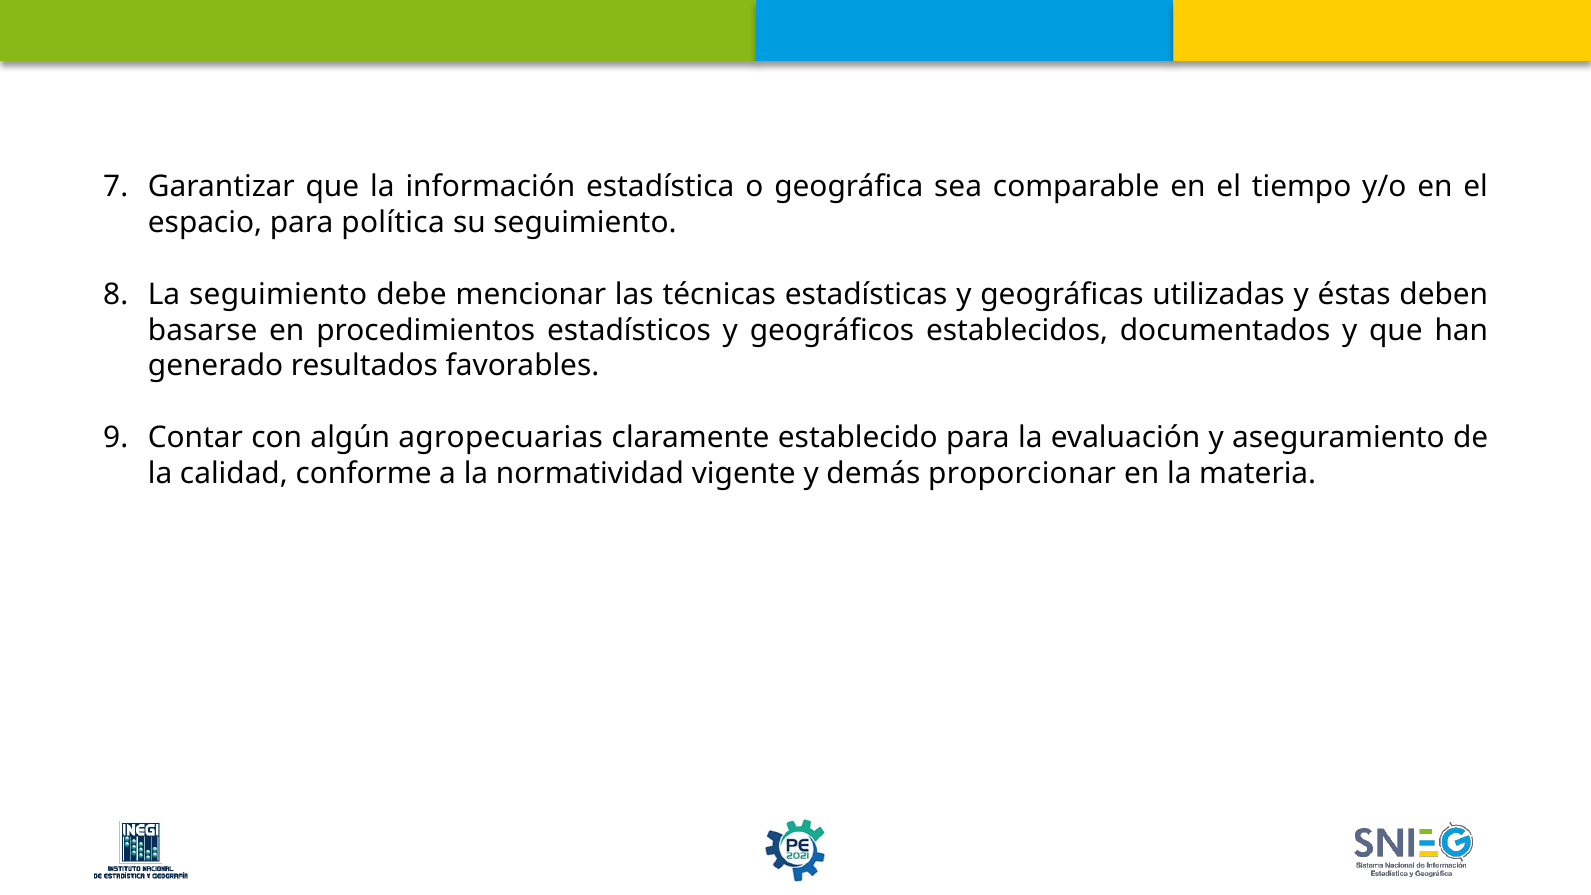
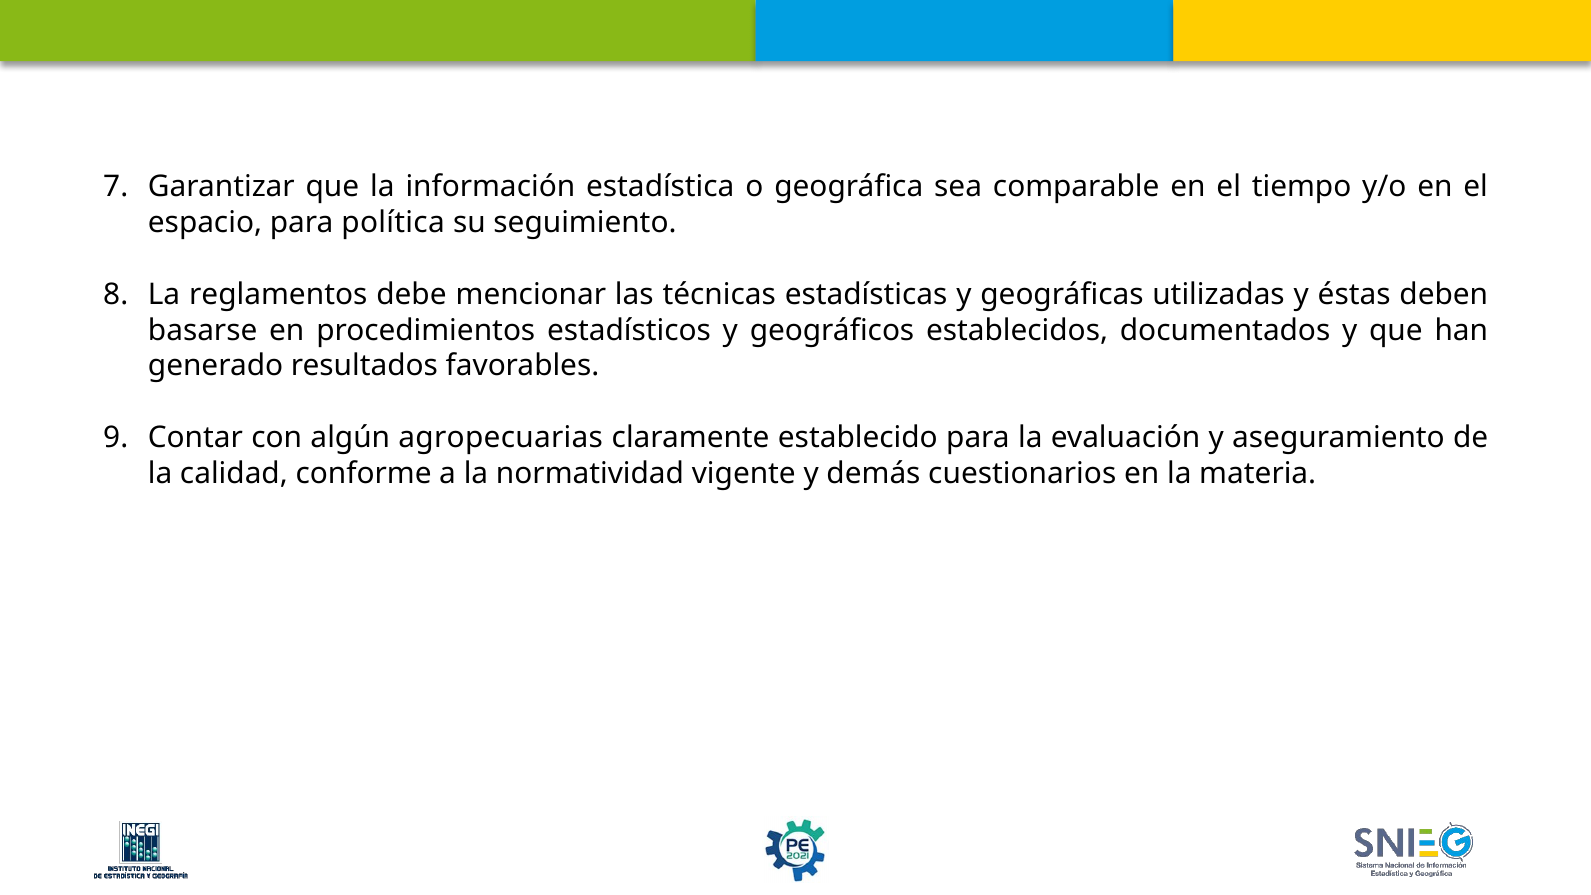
La seguimiento: seguimiento -> reglamentos (278, 294)
proporcionar: proporcionar -> cuestionarios (1022, 473)
